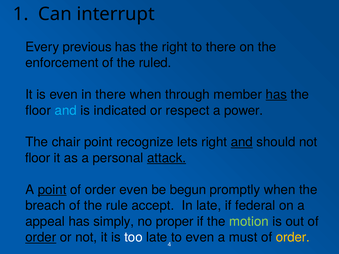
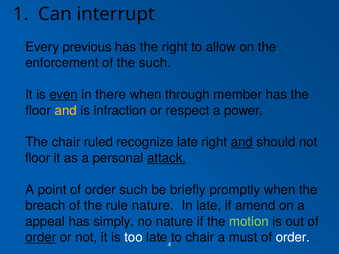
to there: there -> allow (221, 47)
the ruled: ruled -> such (155, 63)
even underline: none -> present (64, 95)
has underline: present -> none (276, 95)
and colour: light blue -> yellow (66, 110)
indicated: indicated -> infraction (120, 110)
chair point: point -> ruled (98, 142)
recognize lets: lets -> late (188, 142)
point underline: present -> none (52, 190)
order even: even -> such (134, 190)
begun: begun -> briefly (188, 190)
rule accept: accept -> nature (153, 206)
federal: federal -> amend (255, 206)
no proper: proper -> nature (175, 222)
to even: even -> chair (200, 238)
order colour: yellow -> white (293, 238)
